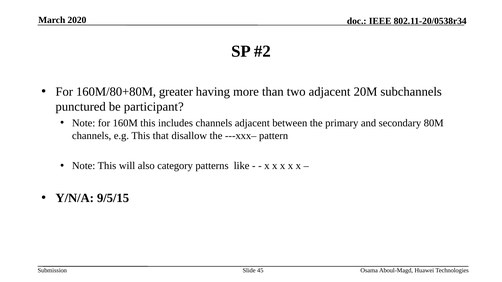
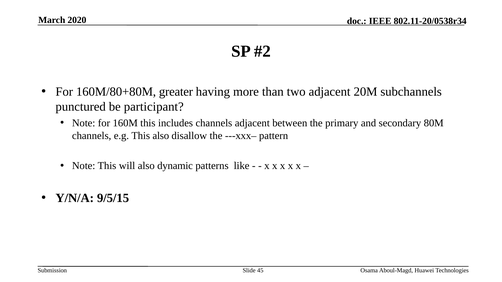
This that: that -> also (161, 136)
category: category -> dynamic (175, 166)
